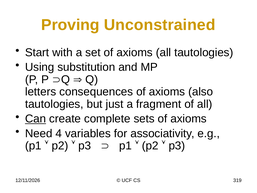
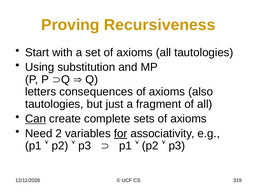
Unconstrained: Unconstrained -> Recursiveness (160, 25)
4: 4 -> 2 (59, 133)
for underline: none -> present (121, 133)
